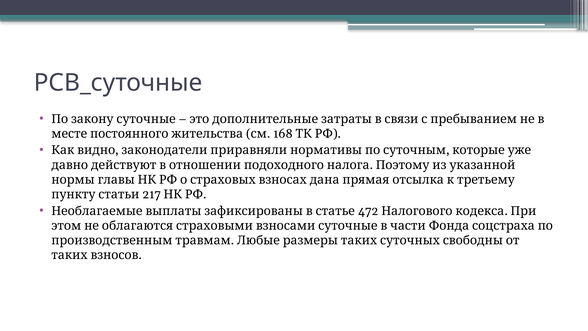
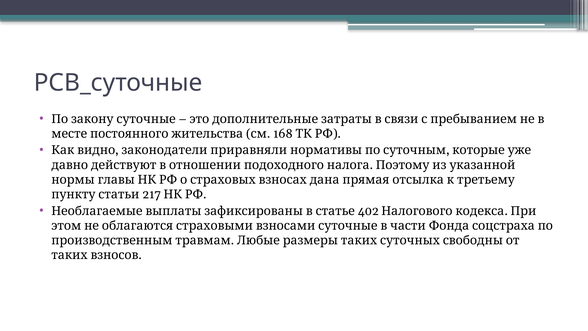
472: 472 -> 402 (368, 211)
